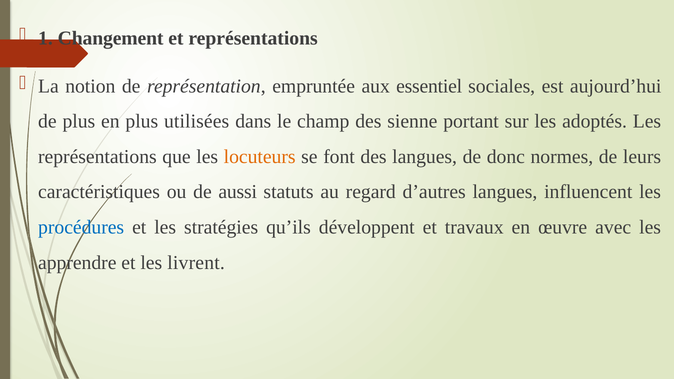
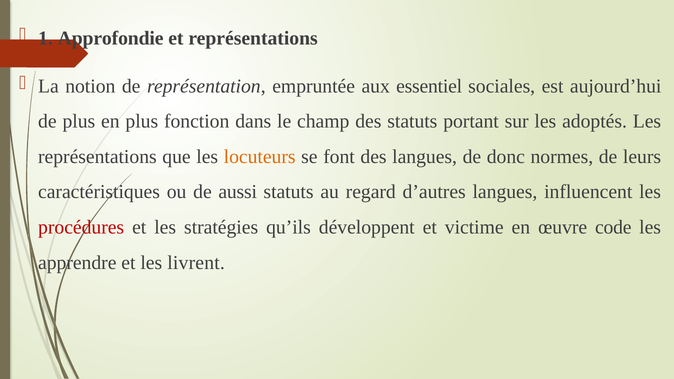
Changement: Changement -> Approfondie (111, 38)
utilisées: utilisées -> fonction (197, 121)
des sienne: sienne -> statuts (412, 121)
procédures colour: blue -> red (81, 227)
travaux: travaux -> victime (474, 227)
avec: avec -> code (613, 227)
